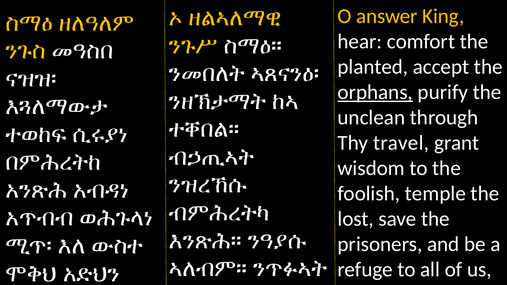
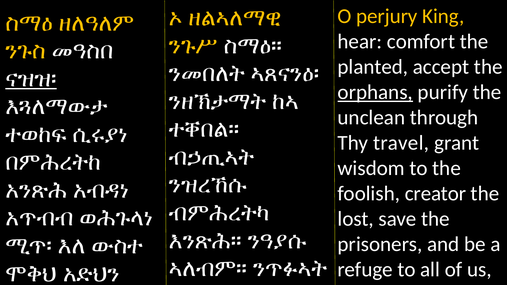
answer: answer -> perjury (387, 16)
ናዝዝ፡ underline: none -> present (31, 79)
temple: temple -> creator (435, 194)
